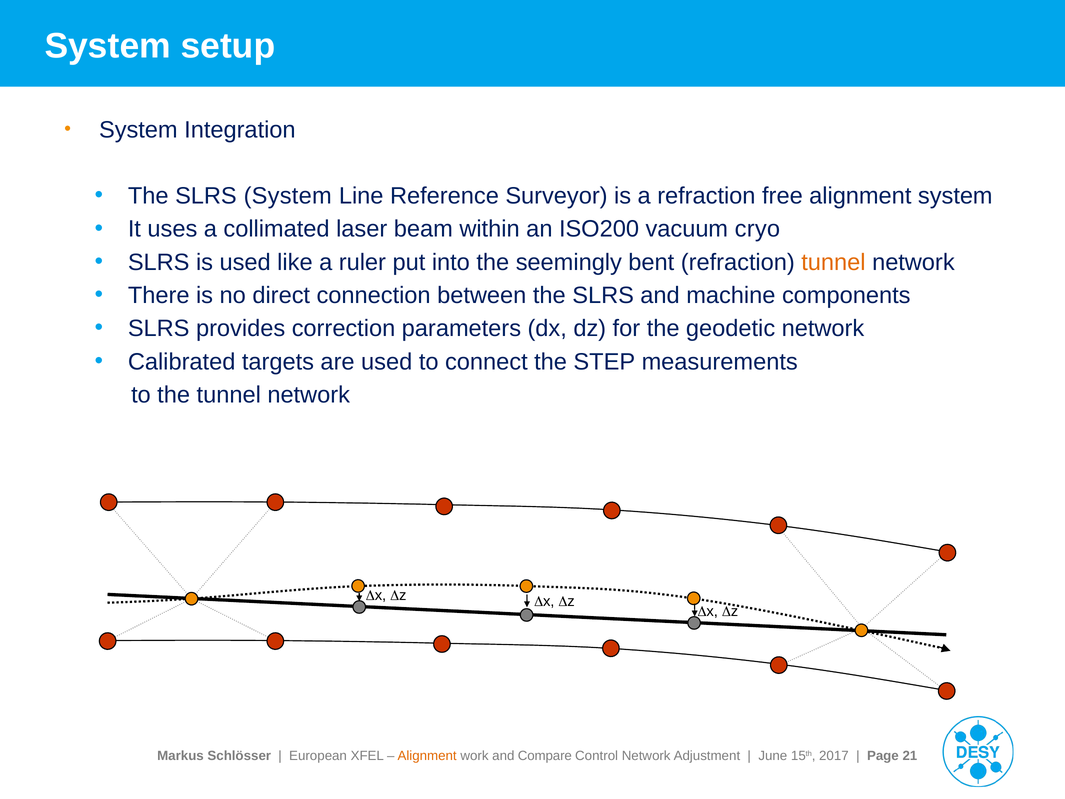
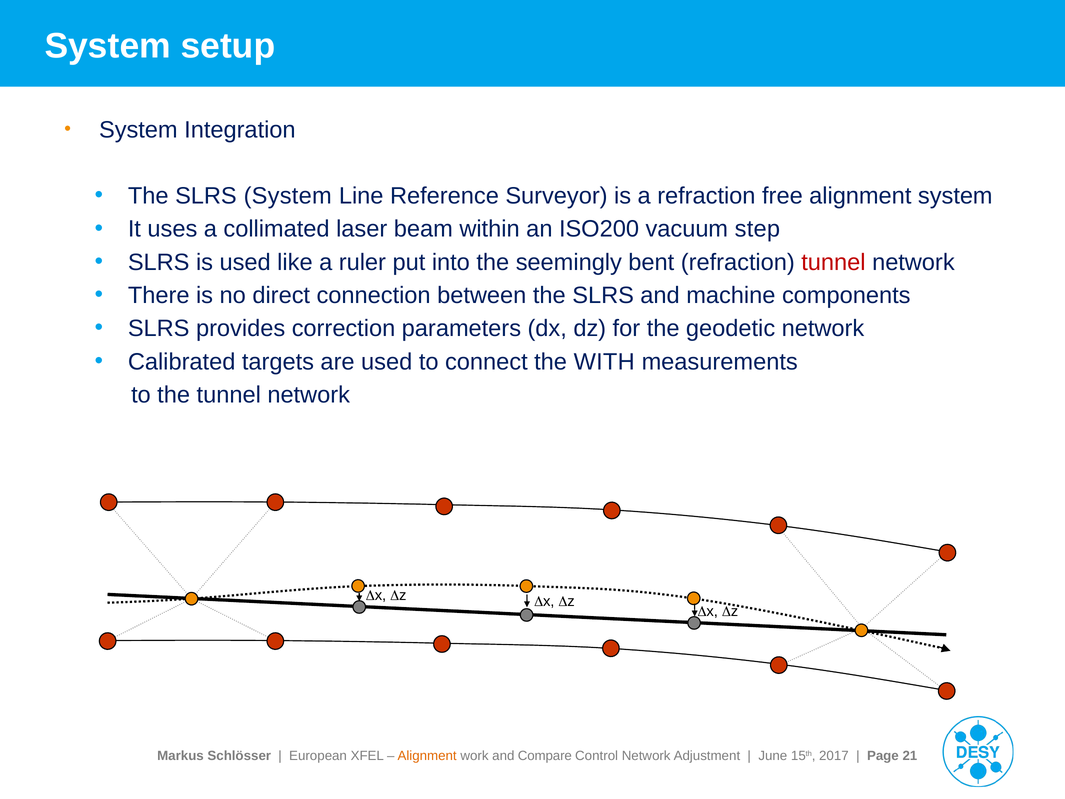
cryo: cryo -> step (757, 229)
tunnel colour: orange -> red (833, 262)
STEP: STEP -> WITH (604, 362)
